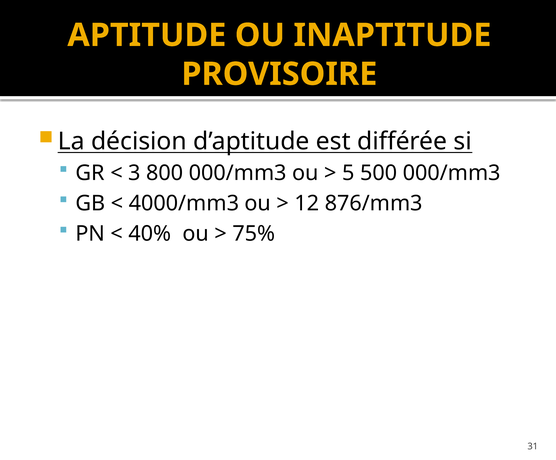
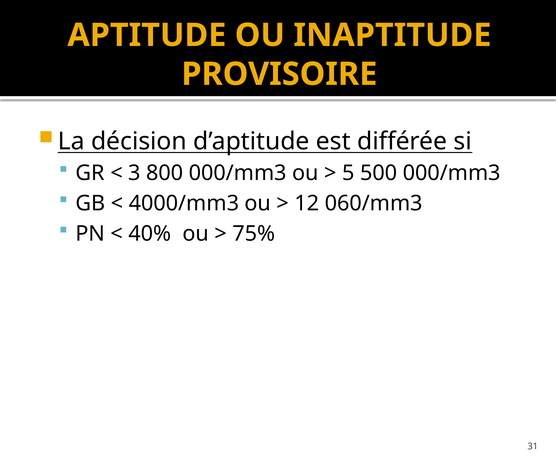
876/mm3: 876/mm3 -> 060/mm3 (374, 203)
